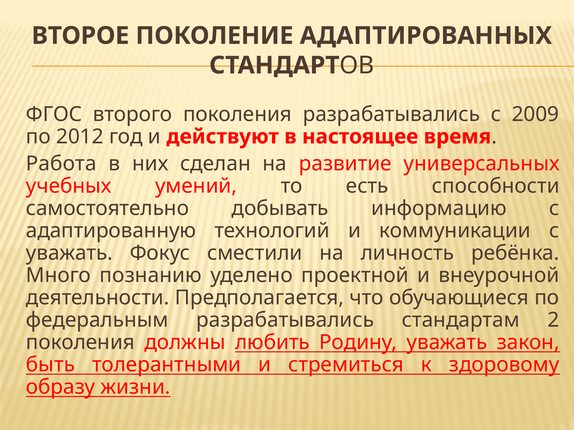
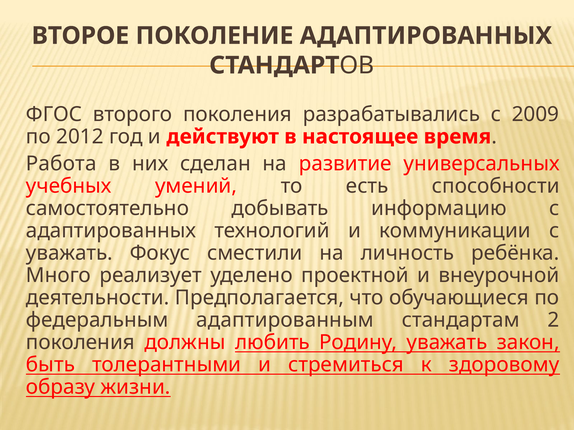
адаптированную: адаптированную -> адаптированных (111, 231)
познанию: познанию -> реализует (151, 276)
федеральным разрабатывались: разрабатывались -> адаптированным (285, 320)
